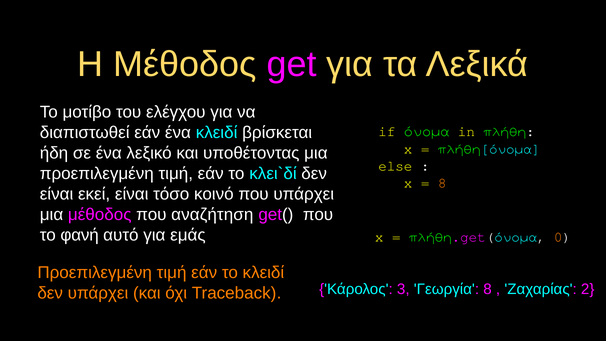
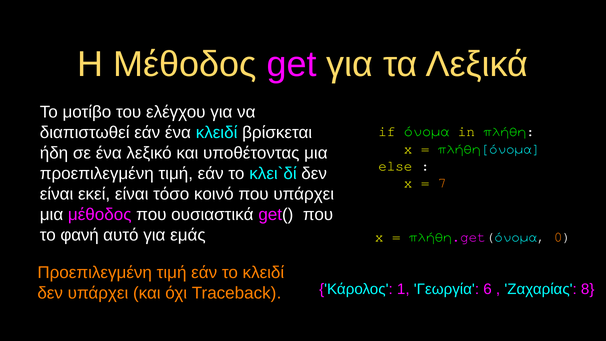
8: 8 -> 7 (442, 183)
αναζήτηση: αναζήτηση -> ουσιαστικά (212, 214)
3: 3 -> 1 (403, 289)
Γεωργία 8: 8 -> 6 (488, 289)
2: 2 -> 8 (588, 289)
